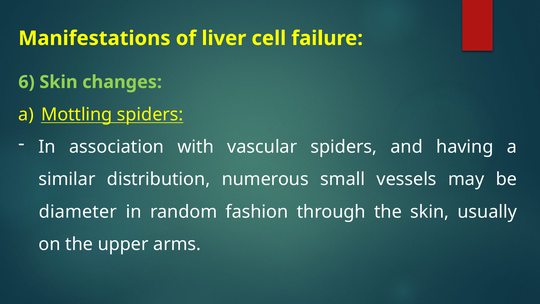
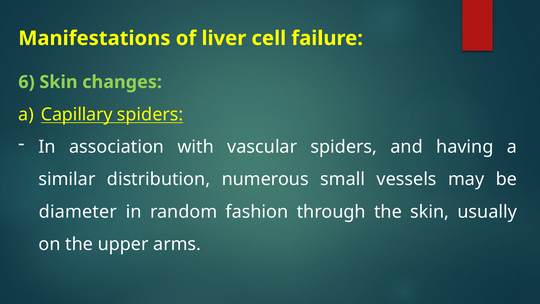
Mottling: Mottling -> Capillary (77, 114)
